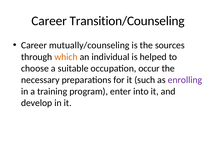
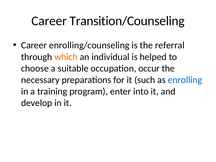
mutually/counseling: mutually/counseling -> enrolling/counseling (89, 45)
sources: sources -> referral (170, 45)
enrolling colour: purple -> blue (185, 80)
